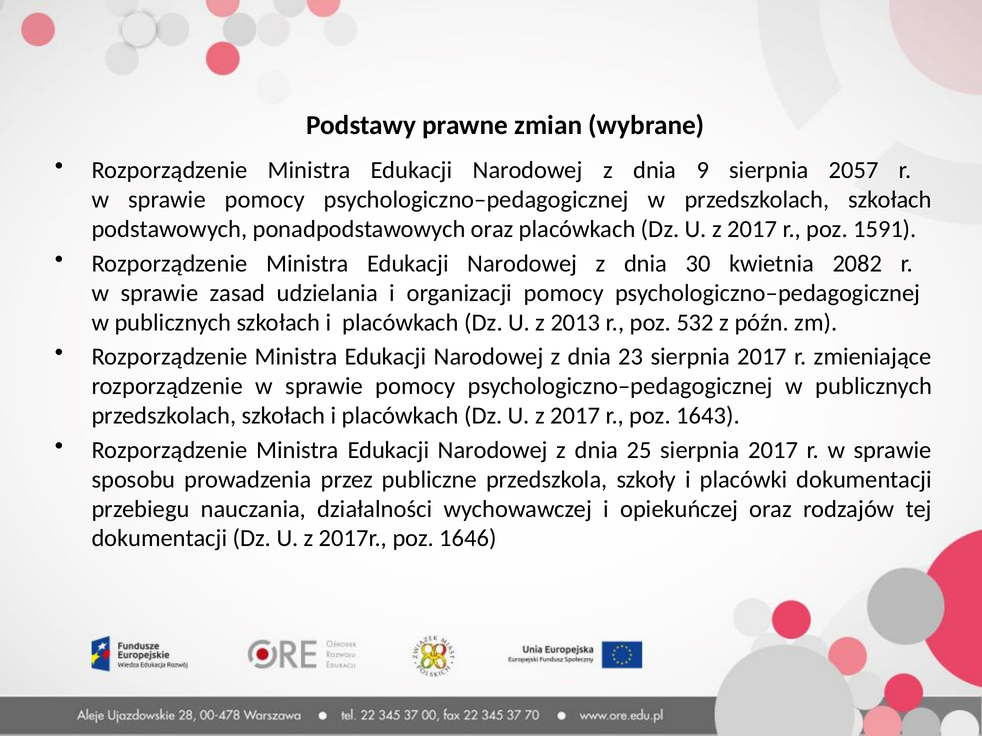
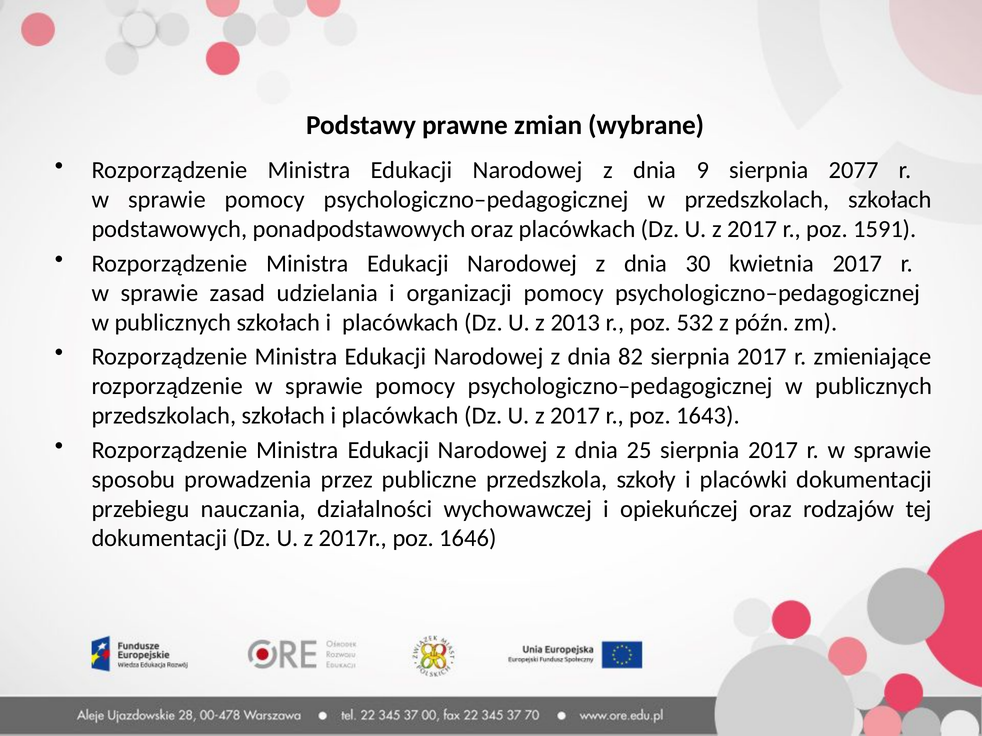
2057: 2057 -> 2077 (854, 170)
kwietnia 2082: 2082 -> 2017 (857, 264)
23: 23 -> 82 (631, 357)
